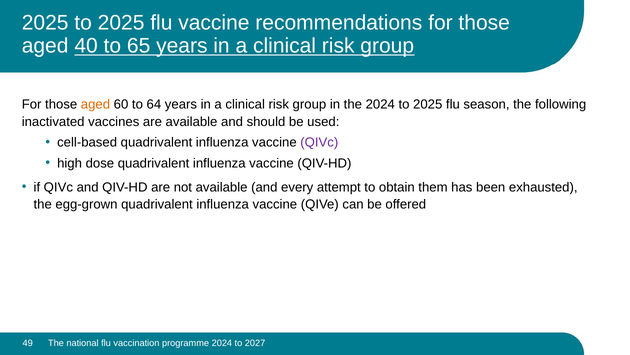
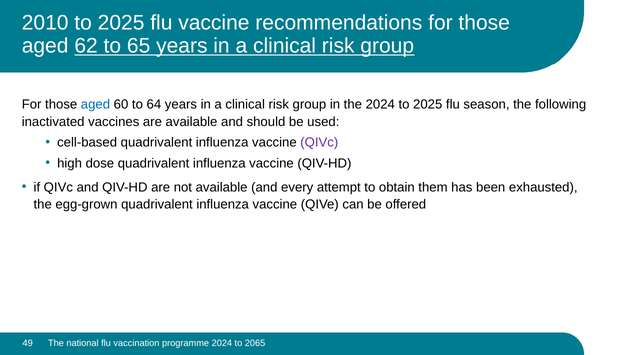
2025: 2025 -> 2010 (45, 23)
40: 40 -> 62 (86, 46)
aged colour: orange -> blue (95, 104)
2027: 2027 -> 2065 (255, 343)
